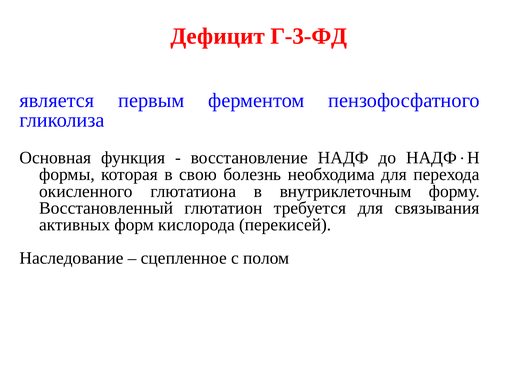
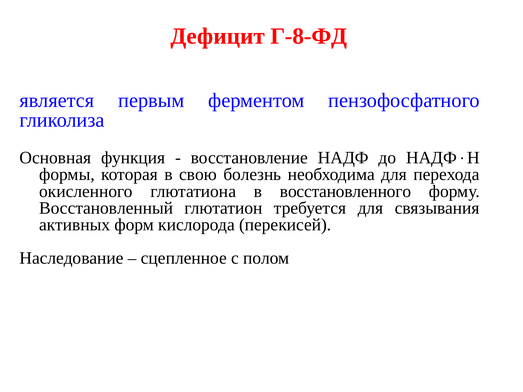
Г-3-ФД: Г-3-ФД -> Г-8-ФД (309, 36)
внутриклеточным: внутриклеточным -> восстановленного (346, 191)
